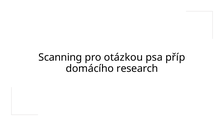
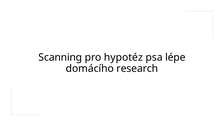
otázkou: otázkou -> hypotéz (123, 57)
příp: příp -> lépe (175, 57)
